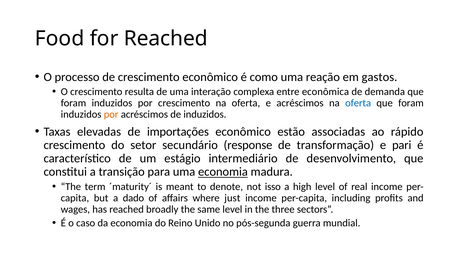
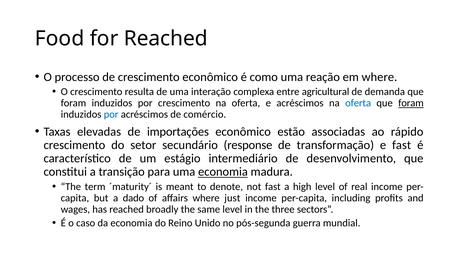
em gastos: gastos -> where (379, 77)
econômica: econômica -> agricultural (326, 92)
foram underline: none -> present (411, 103)
por colour: orange -> blue (111, 115)
de induzidos: induzidos -> comércio (205, 115)
e pari: pari -> fast (402, 145)
not isso: isso -> fast (273, 187)
